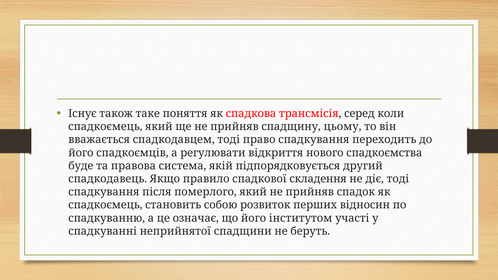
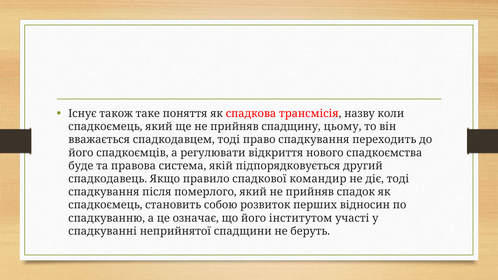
серед: серед -> назву (359, 114)
складення: складення -> командир (318, 179)
